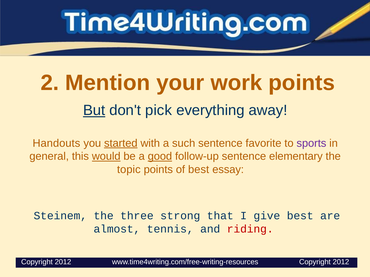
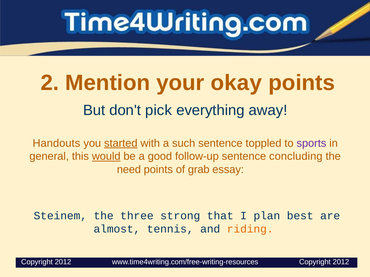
work: work -> okay (236, 83)
But underline: present -> none (94, 111)
favorite: favorite -> toppled (263, 144)
good underline: present -> none (160, 157)
elementary: elementary -> concluding (296, 157)
topic: topic -> need (129, 170)
of best: best -> grab (199, 170)
give: give -> plan (267, 216)
riding colour: red -> orange (250, 229)
